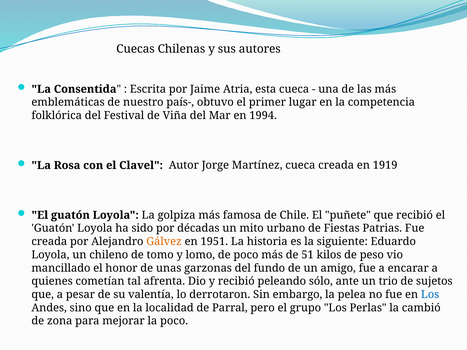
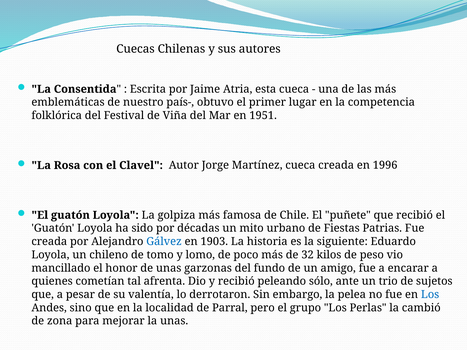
1994: 1994 -> 1951 (263, 116)
1919: 1919 -> 1996 (385, 165)
Gálvez colour: orange -> blue (164, 242)
1951: 1951 -> 1903 (214, 242)
51: 51 -> 32 (308, 255)
la poco: poco -> unas (174, 321)
